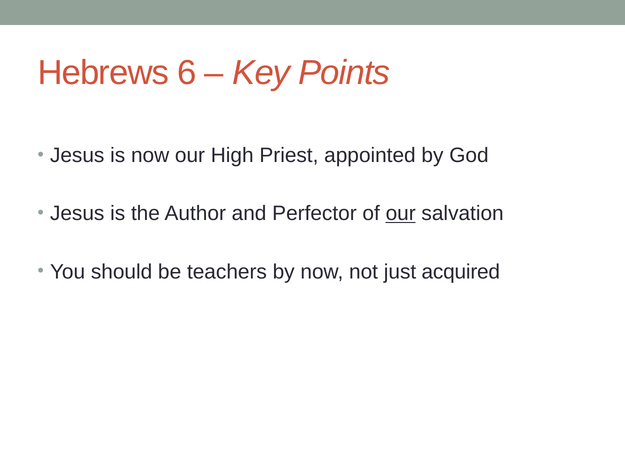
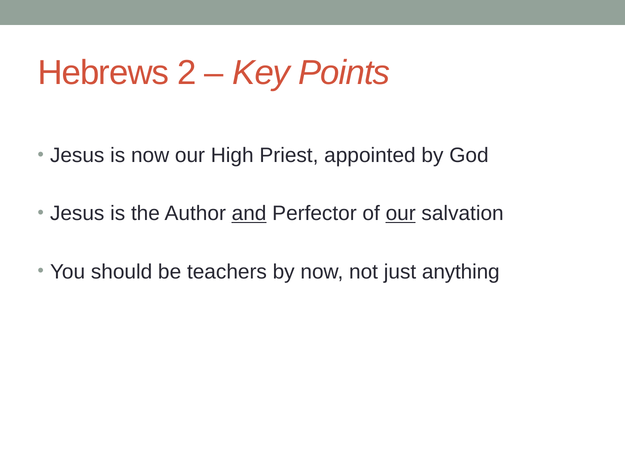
6: 6 -> 2 (187, 73)
and underline: none -> present (249, 214)
acquired: acquired -> anything (461, 272)
